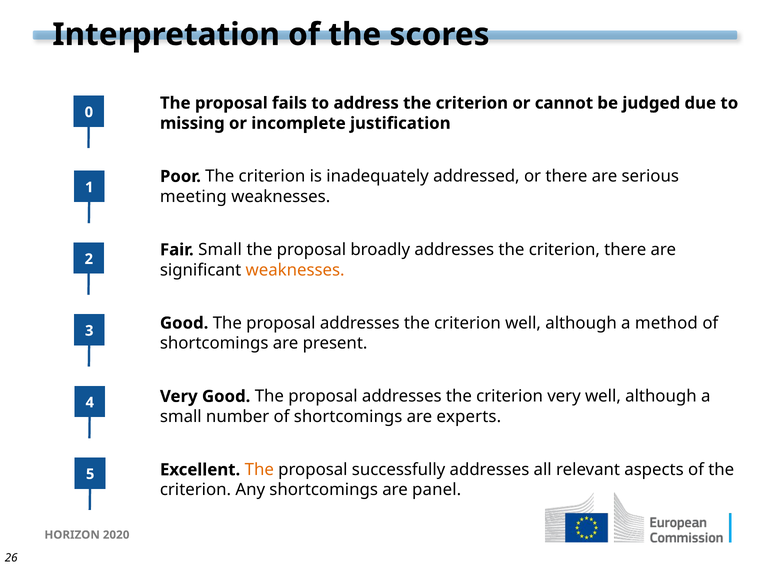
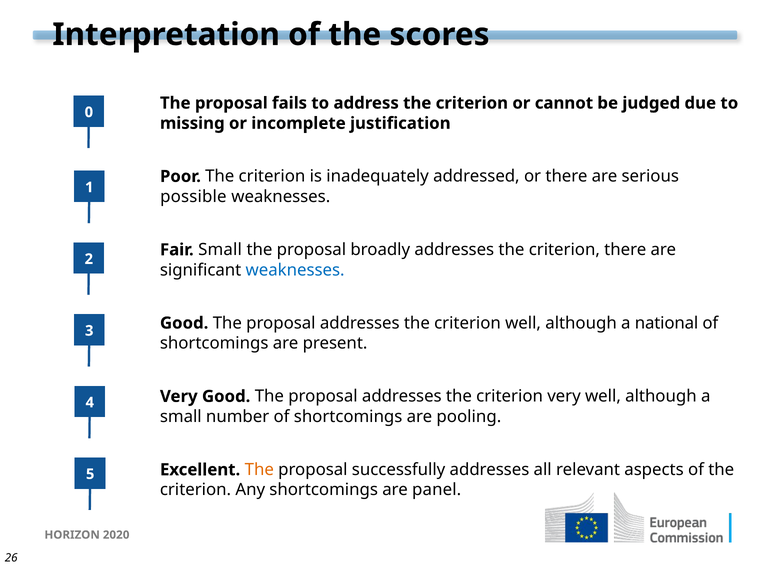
meeting: meeting -> possible (193, 196)
weaknesses colour: orange -> blue (295, 270)
method: method -> national (667, 323)
experts: experts -> pooling (469, 416)
